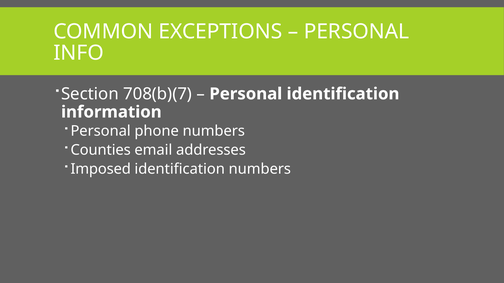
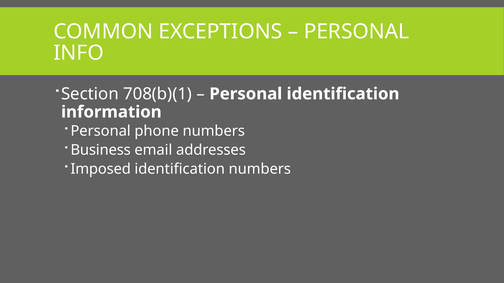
708(b)(7: 708(b)(7 -> 708(b)(1 (158, 94)
Counties: Counties -> Business (101, 150)
